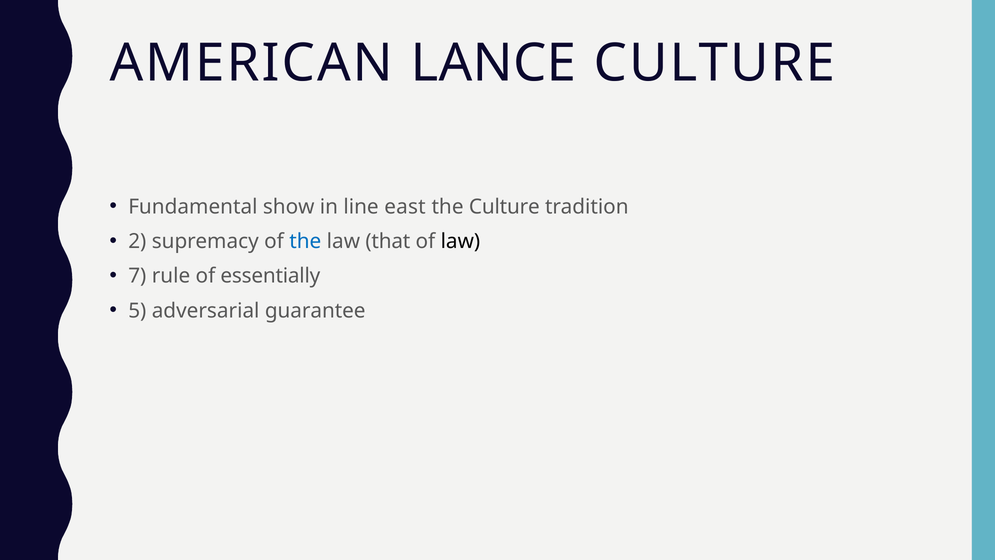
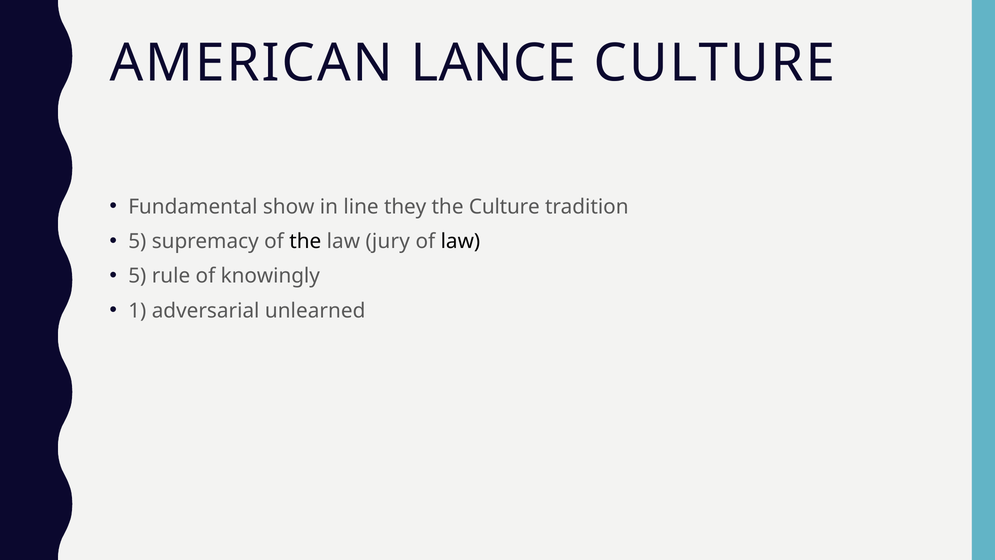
east: east -> they (405, 207)
2: 2 -> 5 (137, 241)
the colour: blue -> black (305, 241)
that: that -> jury (388, 241)
7: 7 -> 5 (137, 276)
essentially: essentially -> knowingly (270, 276)
5: 5 -> 1 (137, 310)
guarantee: guarantee -> unlearned (315, 310)
